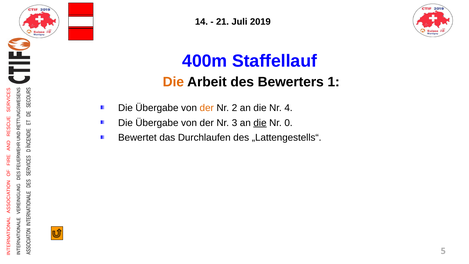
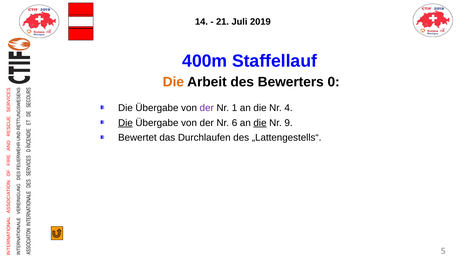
1: 1 -> 0 (334, 82)
der colour: orange -> purple (207, 108)
2: 2 -> 1 (234, 108)
Die underline: none -> present (125, 123)
3: 3 -> 6 (234, 123)
0: 0 -> 9 (289, 123)
